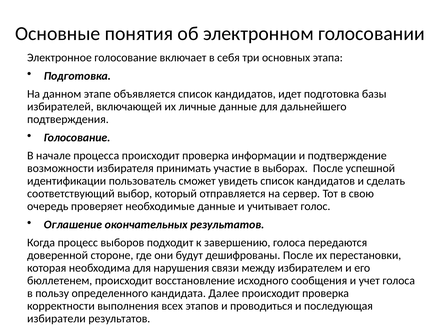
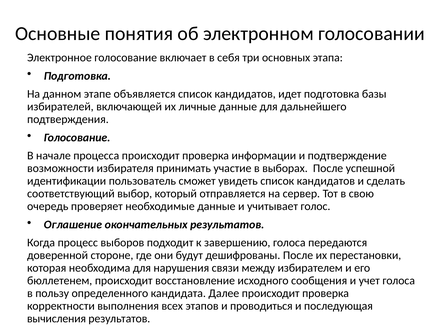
избиратели: избиратели -> вычисления (57, 319)
